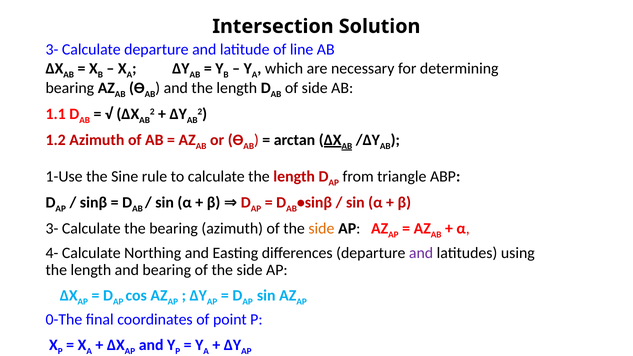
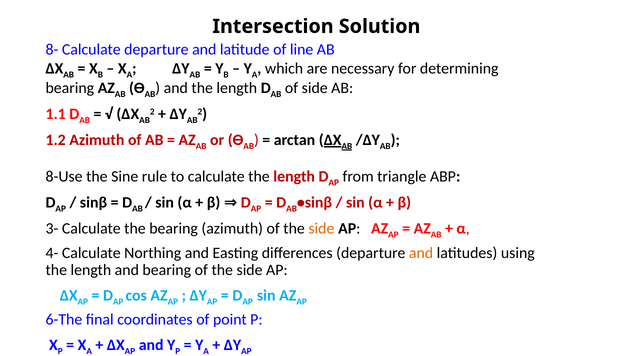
3-: 3- -> 8- (52, 50)
1-Use: 1-Use -> 8-Use (64, 177)
and colour: purple -> orange (421, 253)
0-The: 0-The -> 6-The (64, 320)
